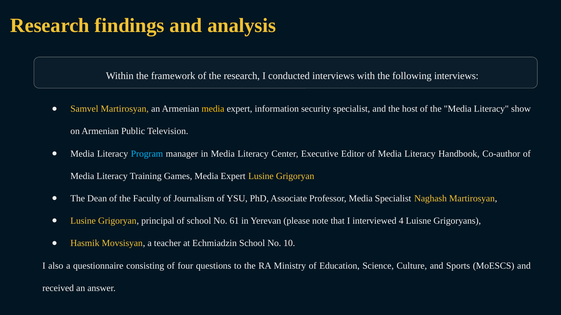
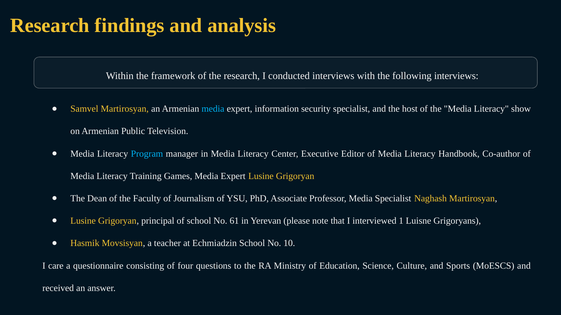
media colour: yellow -> light blue (213, 109)
4: 4 -> 1 (401, 221)
also: also -> care (56, 266)
